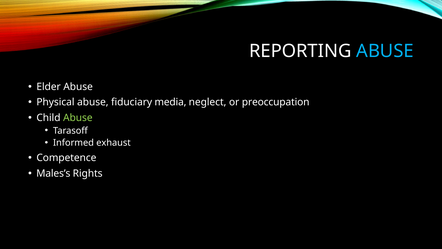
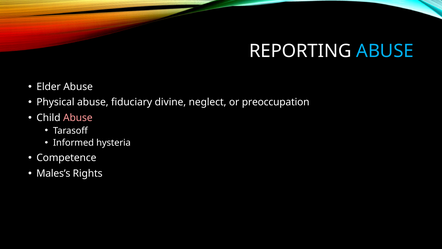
media: media -> divine (170, 102)
Abuse colour: light green -> pink (78, 118)
exhaust: exhaust -> hysteria (114, 143)
